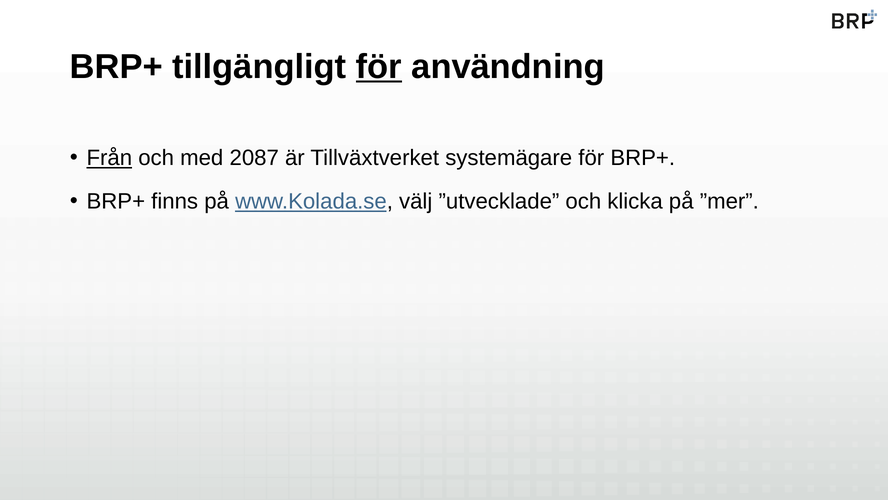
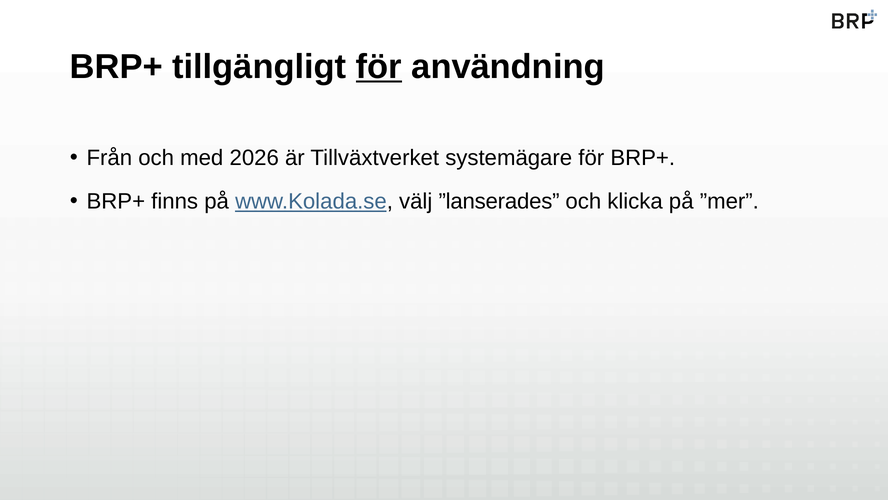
Från underline: present -> none (109, 158)
2087: 2087 -> 2026 (254, 158)
”utvecklade: ”utvecklade -> ”lanserades (499, 201)
